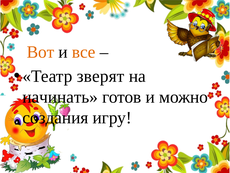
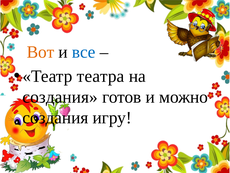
все colour: orange -> blue (84, 52)
зверят: зверят -> театра (101, 76)
начинать: начинать -> создания (60, 97)
